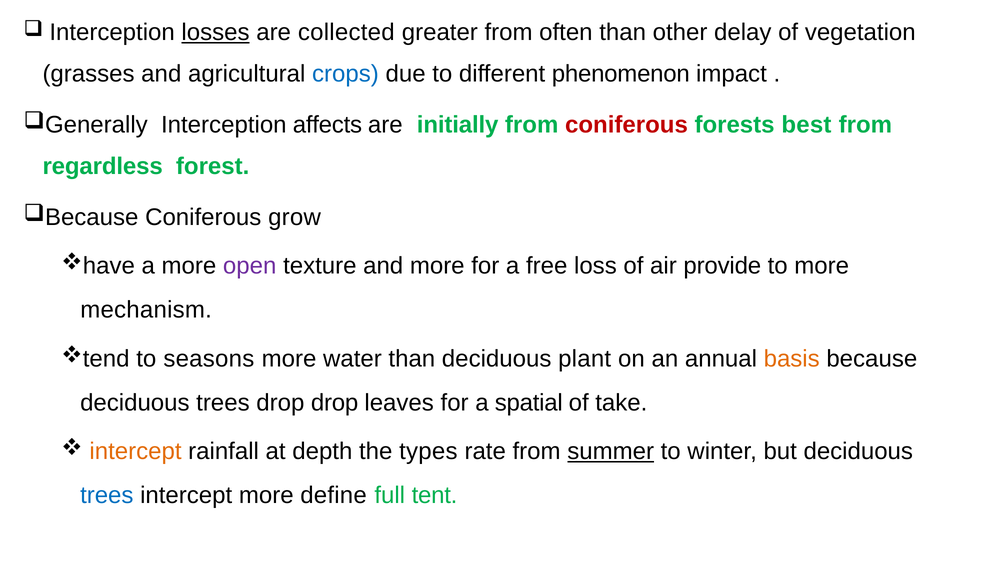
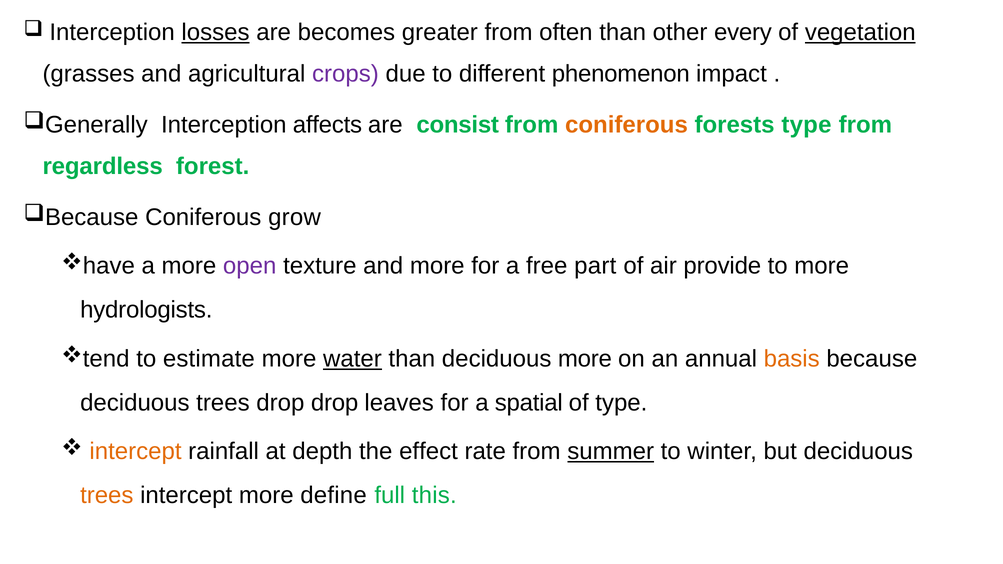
collected: collected -> becomes (346, 33)
delay: delay -> every (743, 33)
vegetation underline: none -> present (860, 33)
crops colour: blue -> purple (345, 74)
initially: initially -> consist (458, 125)
coniferous colour: red -> orange (626, 125)
forests best: best -> type (806, 125)
loss: loss -> part (595, 266)
mechanism: mechanism -> hydrologists (146, 310)
seasons: seasons -> estimate (209, 359)
water underline: none -> present (352, 359)
deciduous plant: plant -> more (585, 359)
of take: take -> type (621, 403)
types: types -> effect (428, 452)
trees colour: blue -> orange (107, 496)
tent: tent -> this (434, 496)
